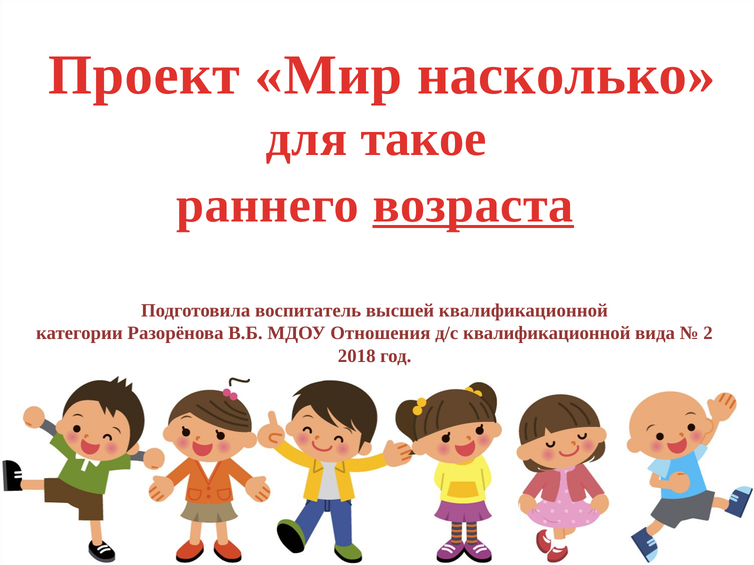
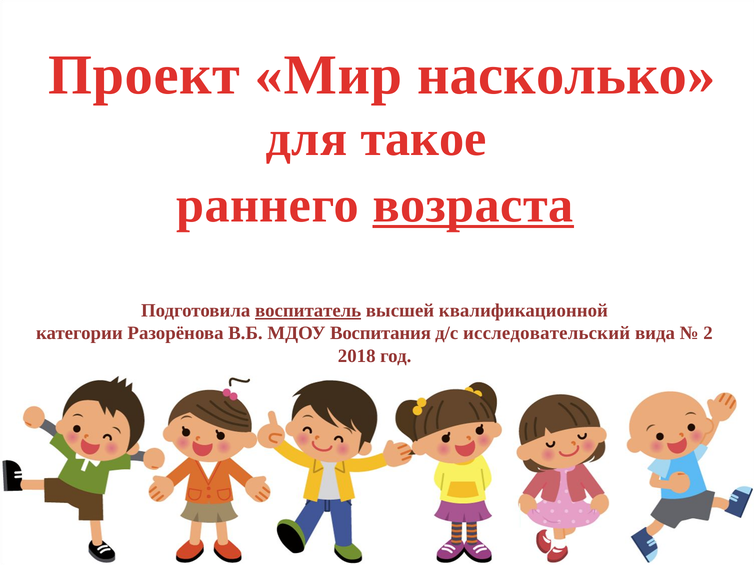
воспитатель underline: none -> present (308, 311)
Отношения: Отношения -> Воспитания (380, 334)
д/с квалификационной: квалификационной -> исследовательский (547, 334)
